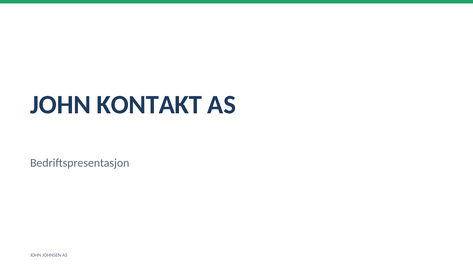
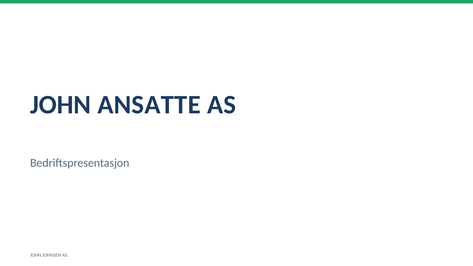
KONTAKT: KONTAKT -> ANSATTE (149, 105)
